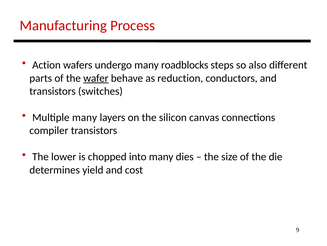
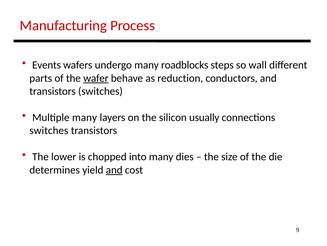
Action: Action -> Events (47, 65)
also: also -> wall (258, 65)
canvas: canvas -> usually (204, 117)
compiler: compiler -> switches (49, 130)
and underline: none -> present (114, 169)
